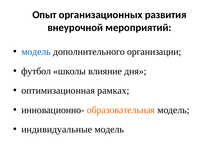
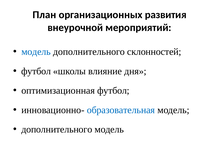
Опыт: Опыт -> План (44, 15)
организации: организации -> склонностей (154, 52)
оптимизационная рамках: рамках -> футбол (113, 91)
образовательная colour: orange -> blue (121, 110)
индивидуальные: индивидуальные -> дополнительного (57, 130)
